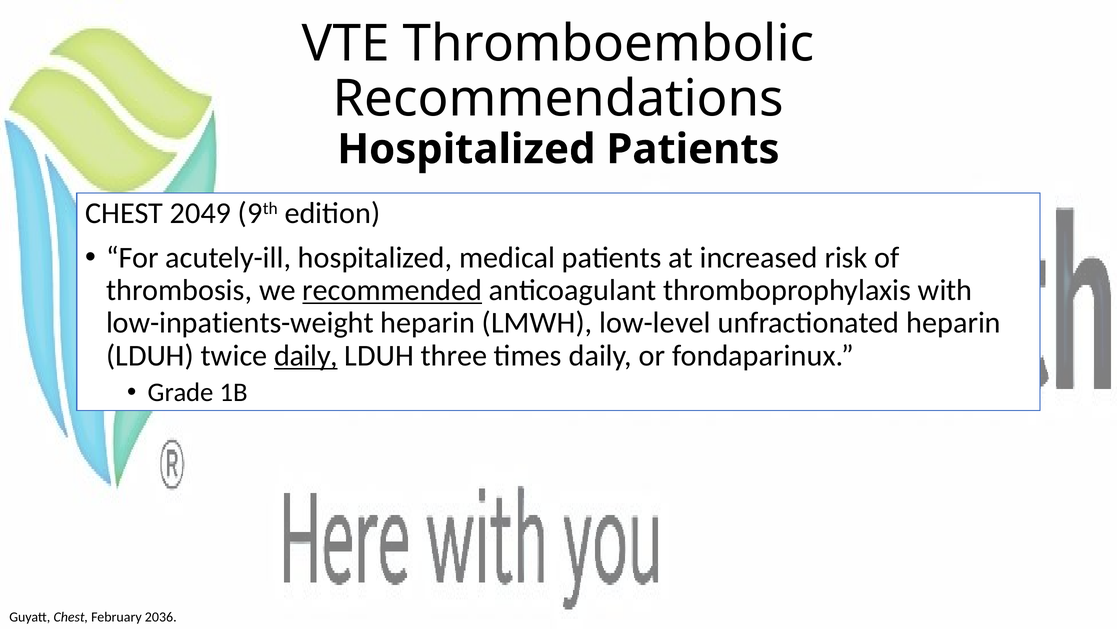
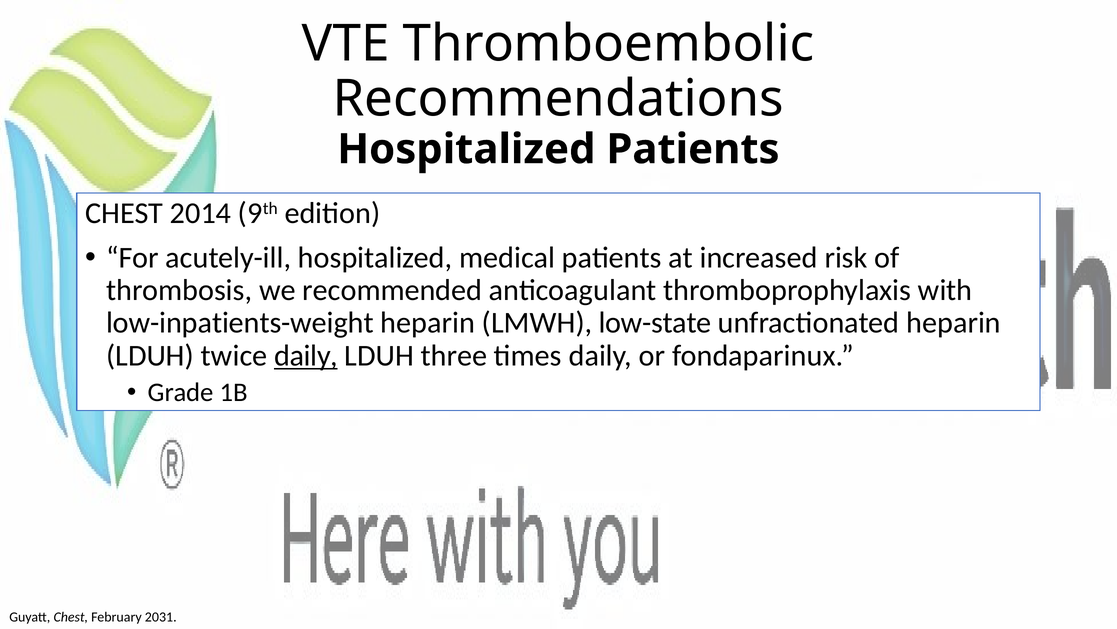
2049: 2049 -> 2014 (201, 213)
recommended underline: present -> none (392, 290)
low-level: low-level -> low-state (655, 323)
2036: 2036 -> 2031 (161, 616)
